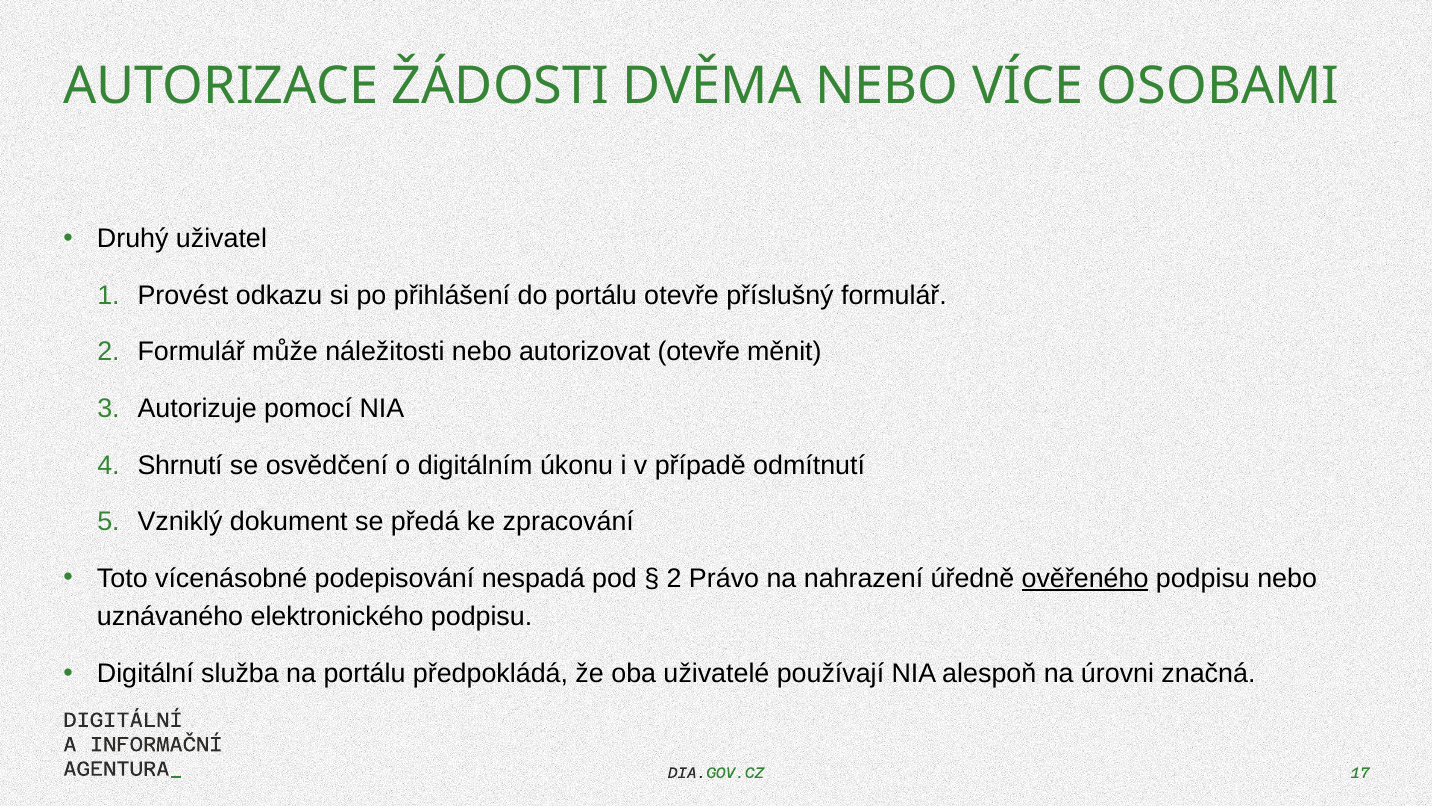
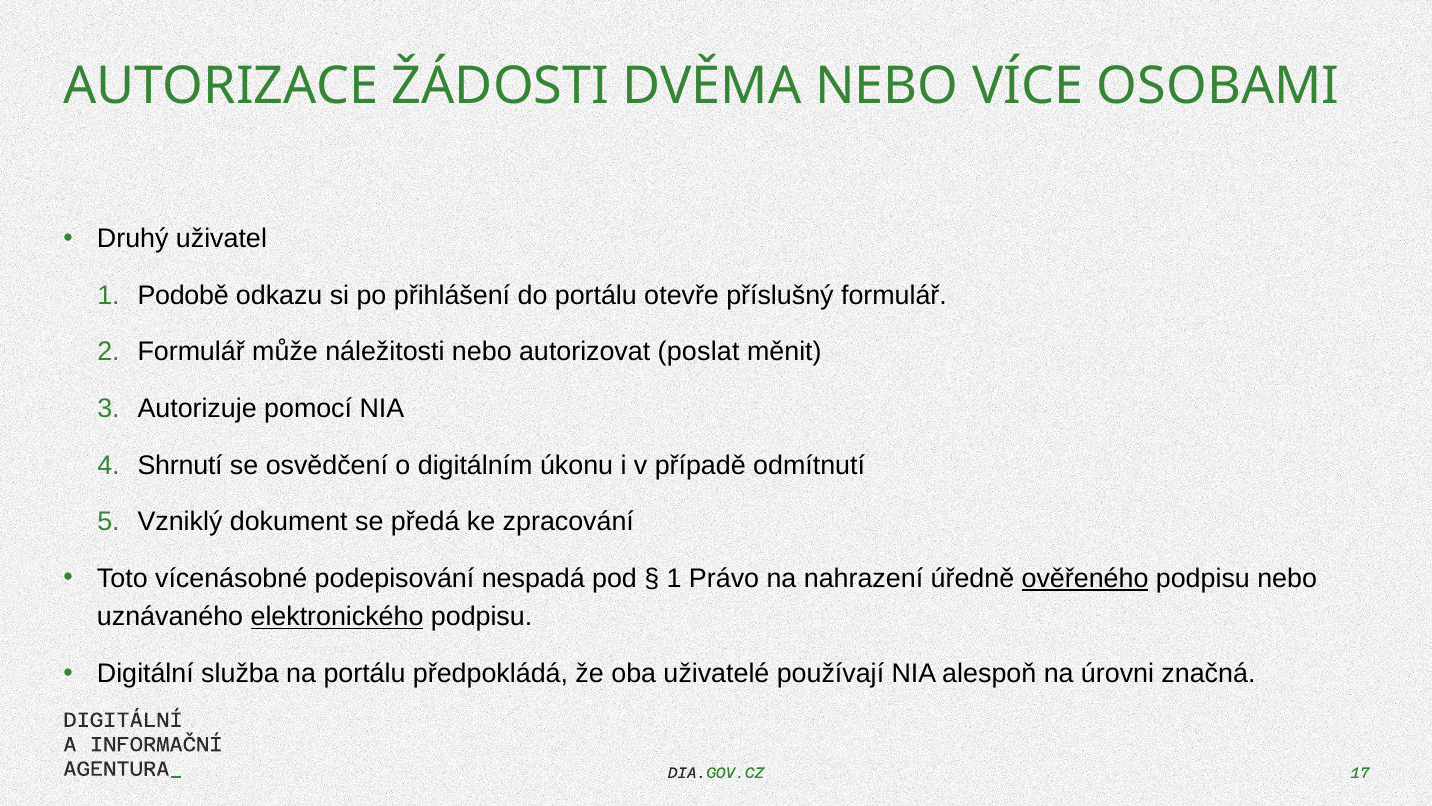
Provést: Provést -> Podobě (183, 295)
autorizovat otevře: otevře -> poslat (699, 352)
2: 2 -> 1 (674, 578)
elektronického underline: none -> present (337, 617)
